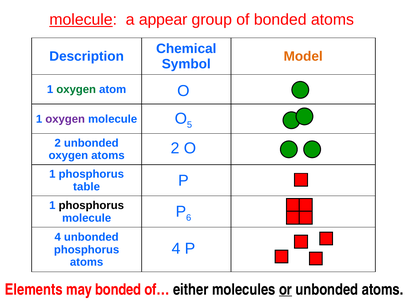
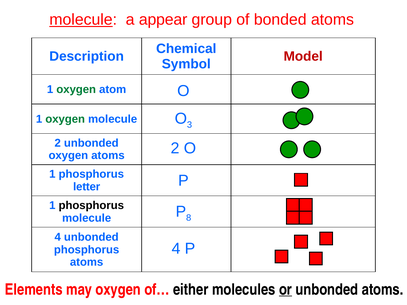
Model colour: orange -> red (303, 56)
5: 5 -> 3 (190, 125)
oxygen colour: purple -> green (65, 119)
table: table -> letter (87, 187)
6: 6 -> 8 (189, 218)
may bonded: bonded -> oxygen (118, 290)
